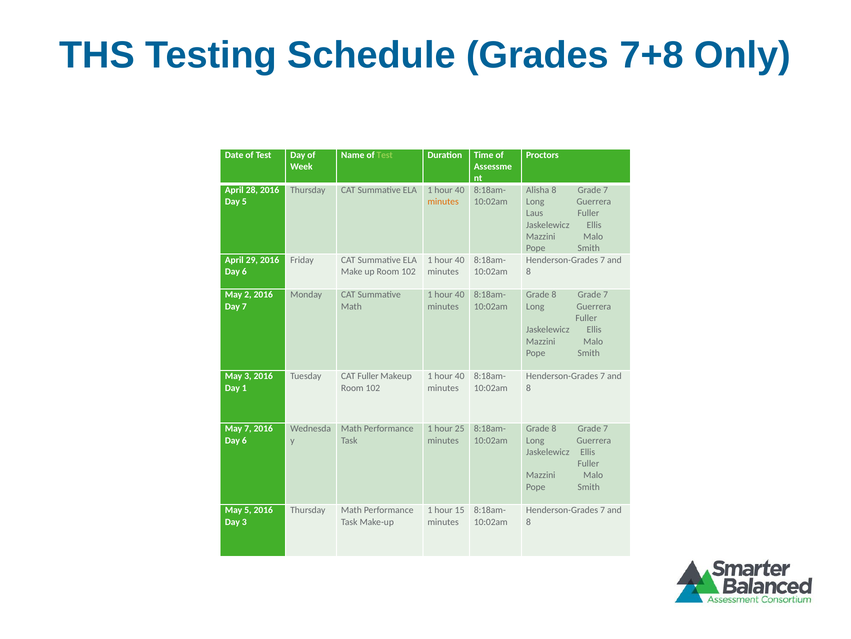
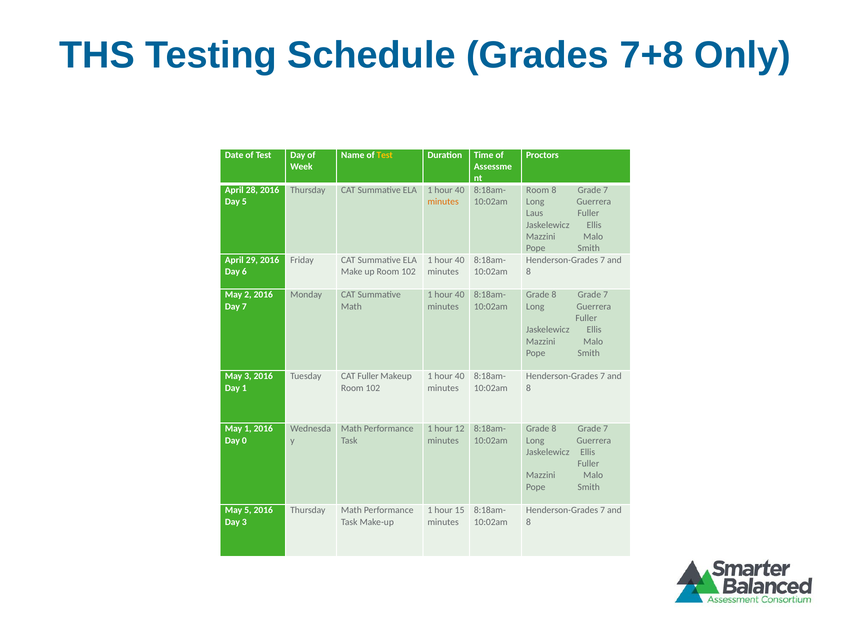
Test colour: light green -> yellow (385, 155)
Alisha: Alisha -> Room (538, 190)
May 7: 7 -> 1 (248, 428)
25: 25 -> 12 (460, 428)
6: 6 -> 0 (244, 440)
